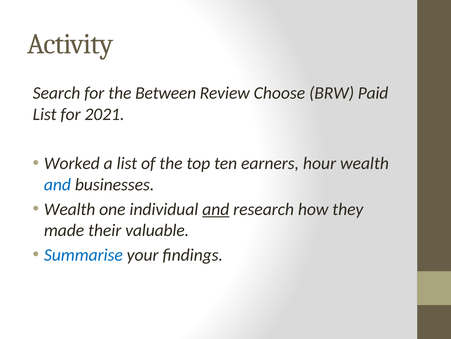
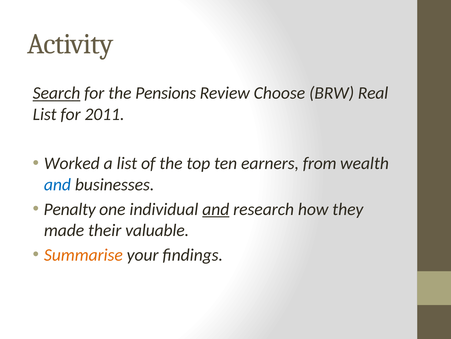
Search underline: none -> present (56, 93)
Between: Between -> Pensions (166, 93)
Paid: Paid -> Real (373, 93)
2021: 2021 -> 2011 (104, 114)
hour: hour -> from (320, 163)
Wealth: Wealth -> Penalty (70, 209)
Summarise colour: blue -> orange (83, 254)
